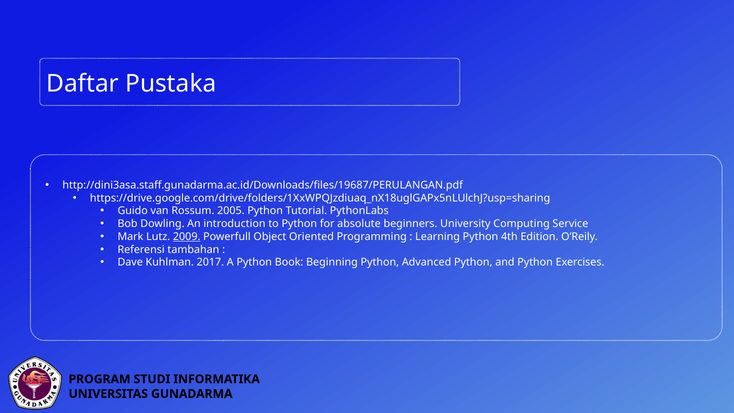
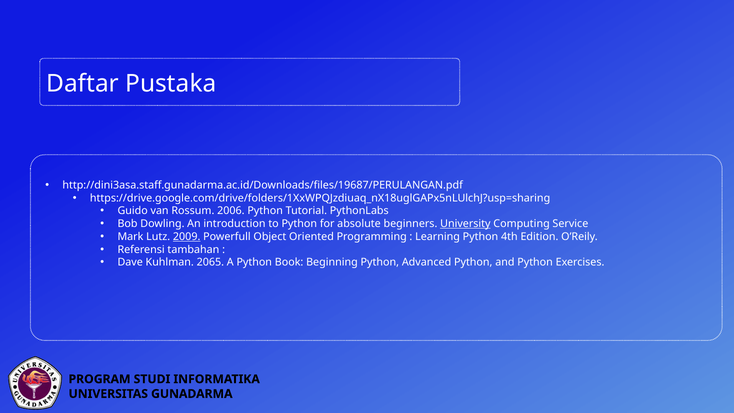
2005: 2005 -> 2006 (231, 211)
University underline: none -> present (465, 224)
2017: 2017 -> 2065 (210, 262)
